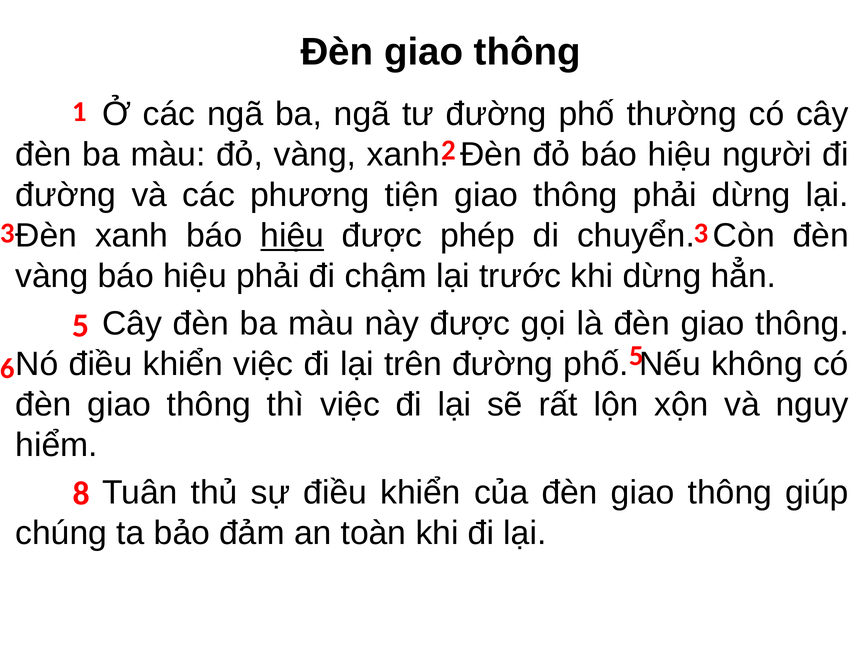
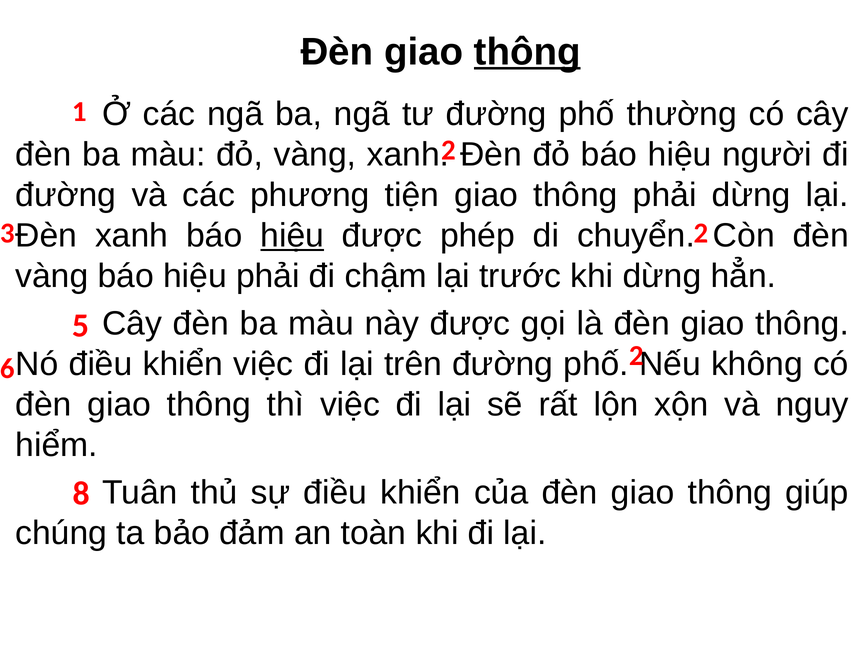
thông underline: none -> present (527, 52)
3 3: 3 -> 2 (701, 233)
6 5: 5 -> 2 (636, 356)
